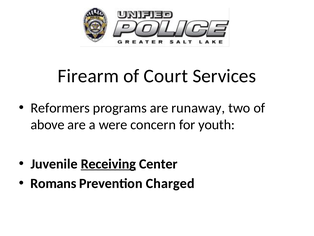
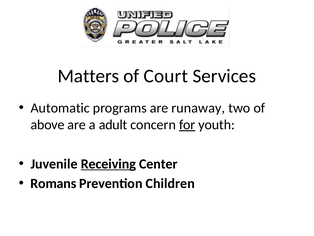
Firearm: Firearm -> Matters (88, 76)
Reformers: Reformers -> Automatic (60, 108)
were: were -> adult (113, 124)
for underline: none -> present (187, 124)
Charged: Charged -> Children (170, 183)
